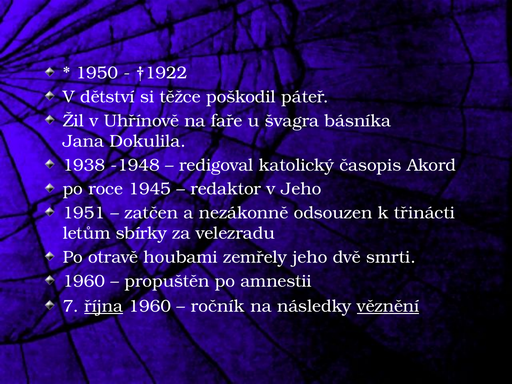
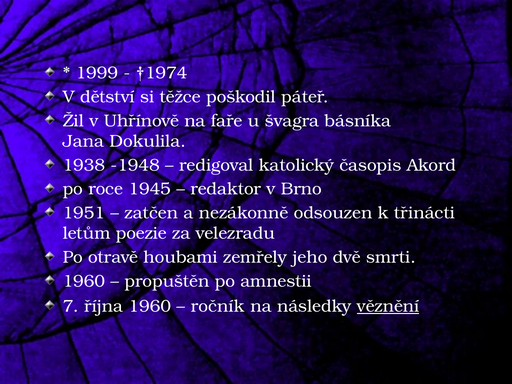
1950: 1950 -> 1999 (97, 73)
†1922: †1922 -> †1974 (162, 73)
v Jeho: Jeho -> Brno (301, 189)
sbírky: sbírky -> poezie (141, 233)
října underline: present -> none (104, 306)
